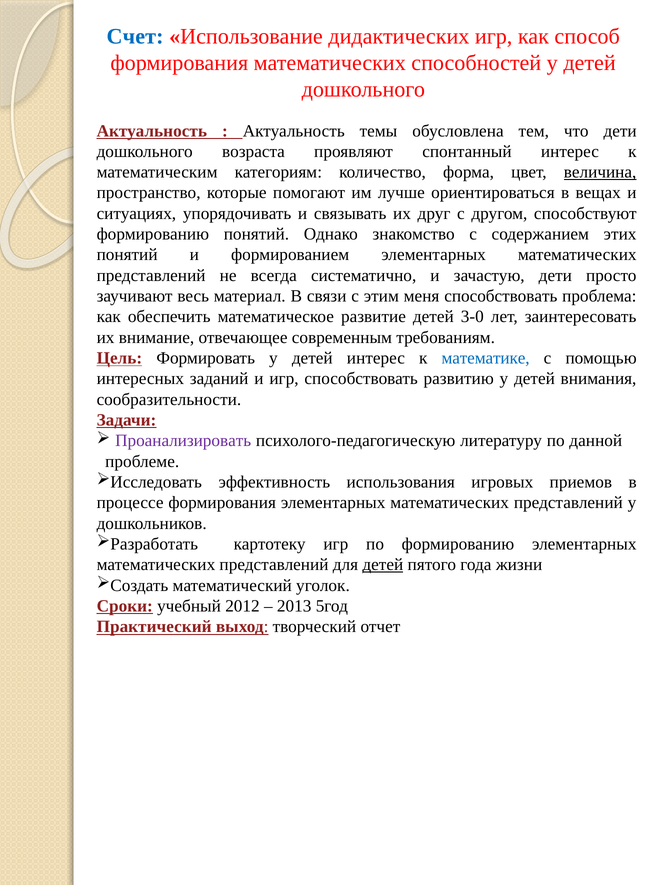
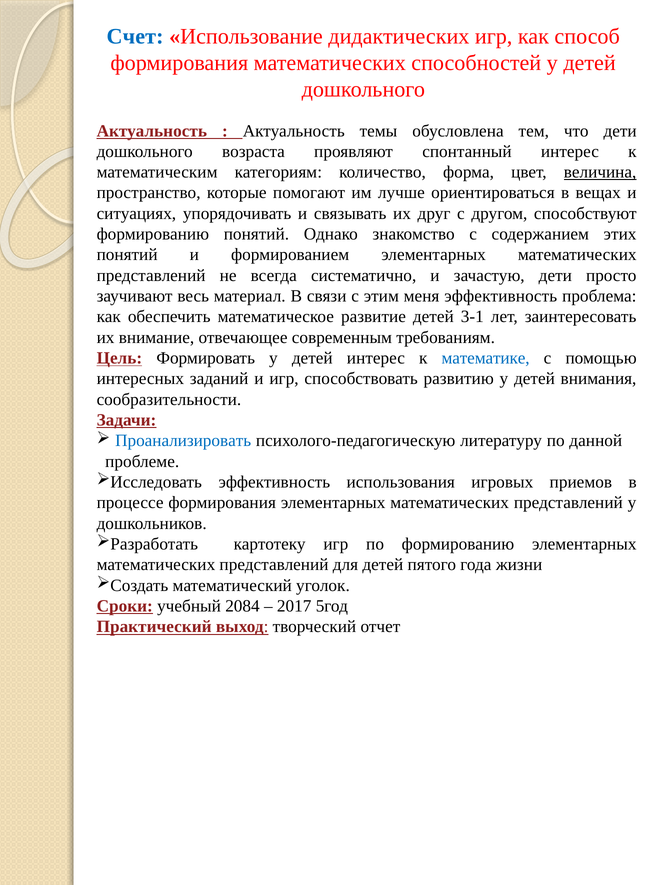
меня способствовать: способствовать -> эффективность (501, 296)
3-0: 3-0 -> 3-1 (472, 317)
Проанализировать colour: purple -> blue (183, 441)
детей underline: present -> none (383, 565)
2012: 2012 -> 2084 (242, 606)
2013: 2013 -> 2017 (294, 606)
